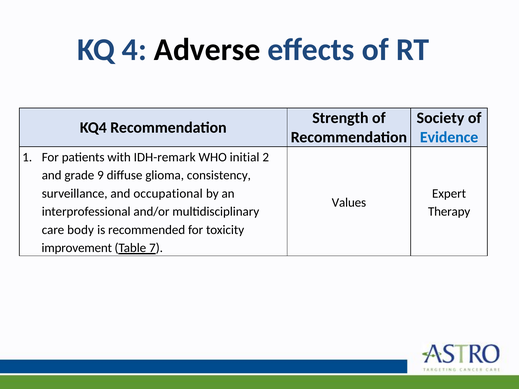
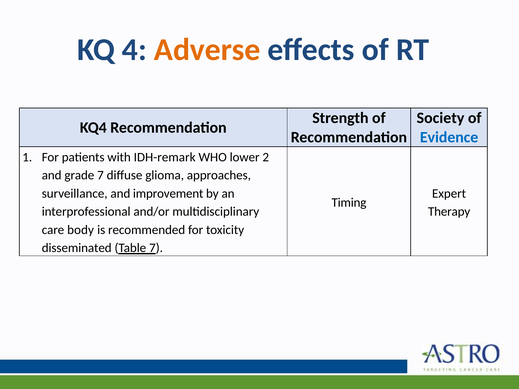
Adverse colour: black -> orange (207, 50)
initial: initial -> lower (245, 157)
grade 9: 9 -> 7 (101, 175)
consistency: consistency -> approaches (219, 175)
occupational: occupational -> improvement (168, 194)
Values: Values -> Timing (349, 203)
improvement: improvement -> disseminated (77, 248)
